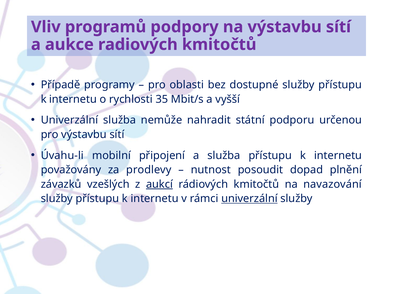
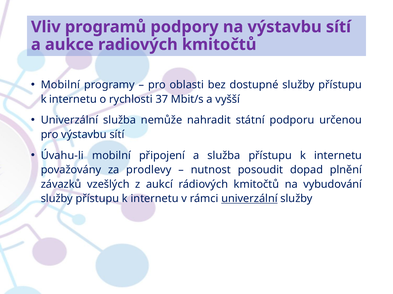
Případě: Případě -> Mobilní (60, 85)
35: 35 -> 37 (162, 99)
aukcí underline: present -> none (159, 185)
navazování: navazování -> vybudování (333, 185)
